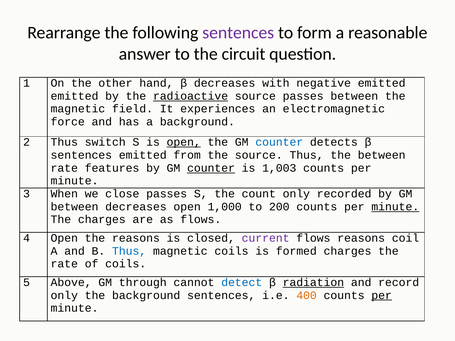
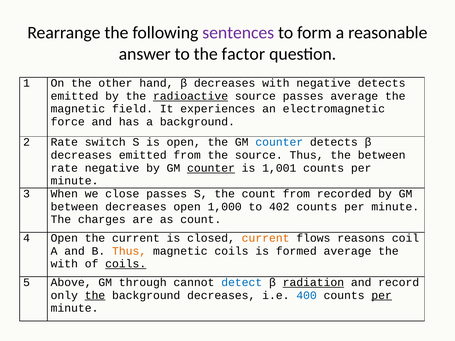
circuit: circuit -> factor (243, 54)
negative emitted: emitted -> detects (382, 83)
passes between: between -> average (354, 96)
2 Thus: Thus -> Rate (64, 142)
open underline: present -> none (184, 142)
sentences: sentences -> decreases (81, 155)
rate features: features -> negative (112, 168)
1,003: 1,003 -> 1,001 (279, 168)
count only: only -> from (296, 194)
200: 200 -> 402 (279, 207)
minute underline: present -> none (395, 207)
as flows: flows -> count (201, 220)
the reasons: reasons -> current (136, 238)
current colour: purple -> orange (266, 238)
Thus colour: blue -> orange (129, 251)
formed charges: charges -> average (348, 251)
rate: rate -> with (64, 264)
coils underline: none -> present (126, 264)
the underline: none -> present (95, 295)
background sentences: sentences -> decreases (221, 295)
400 colour: orange -> blue (307, 295)
